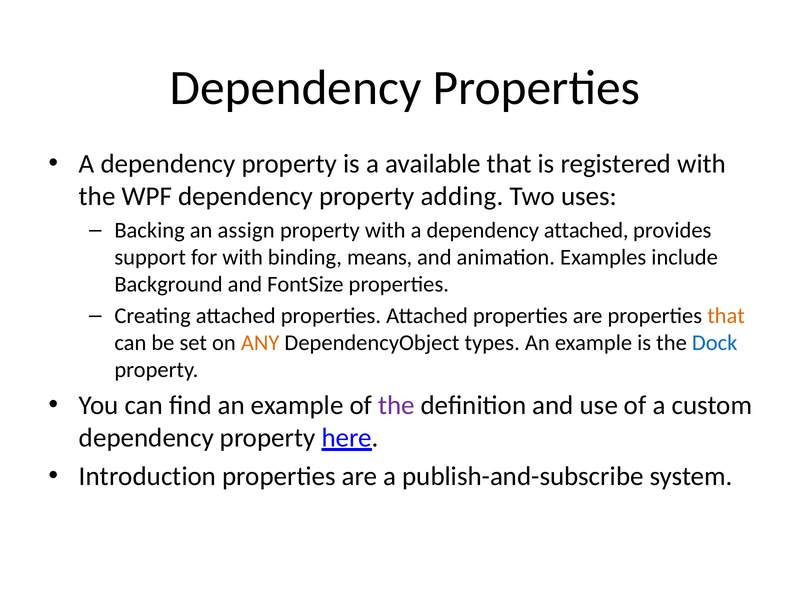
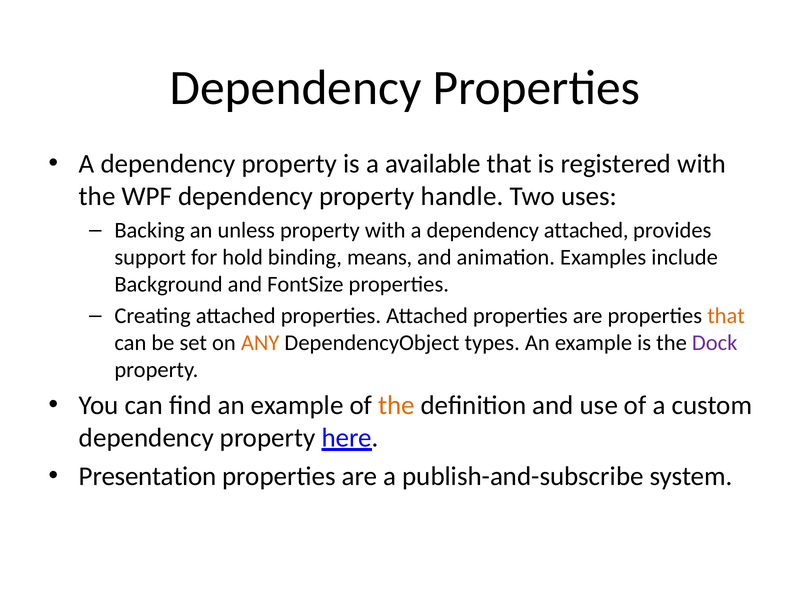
adding: adding -> handle (462, 196)
assign: assign -> unless (246, 230)
for with: with -> hold (243, 257)
Dock colour: blue -> purple (715, 343)
the colour: purple -> orange (396, 405)
Introduction: Introduction -> Presentation (148, 476)
